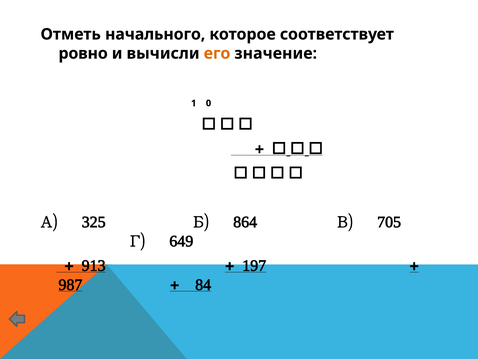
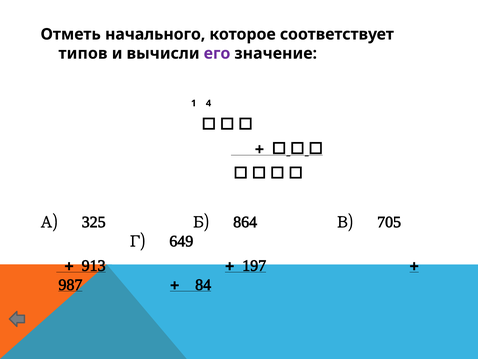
ровно: ровно -> типов (83, 53)
его colour: orange -> purple (217, 53)
0: 0 -> 4 (209, 103)
